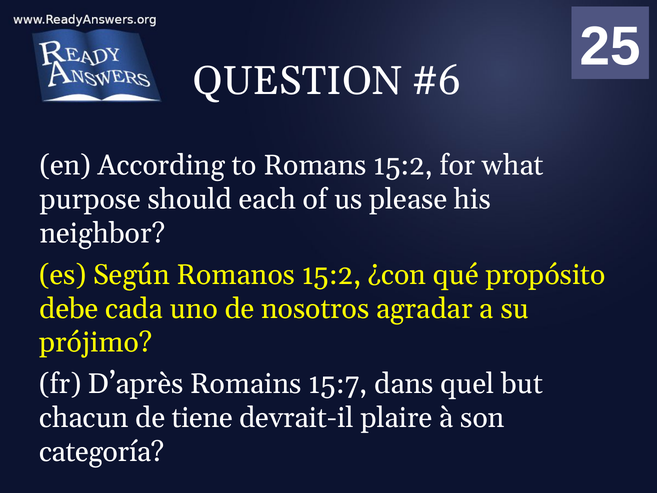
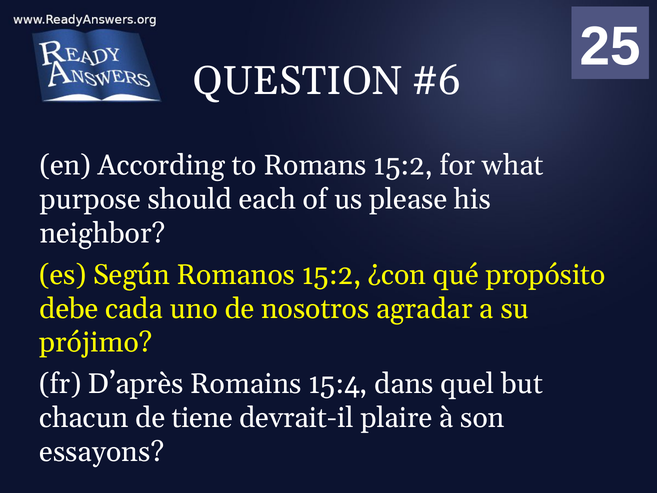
15:7: 15:7 -> 15:4 (338, 384)
categoría: categoría -> essayons (102, 451)
